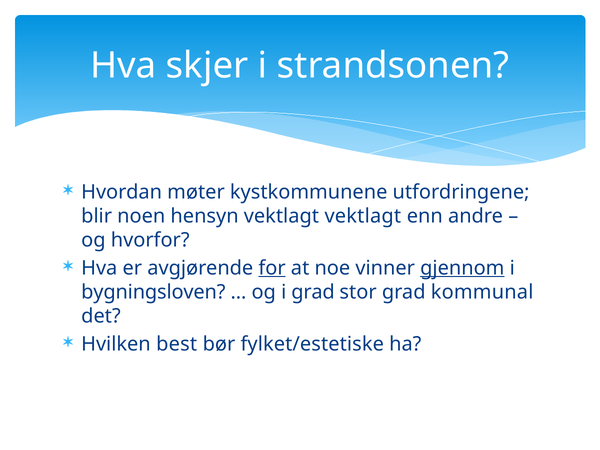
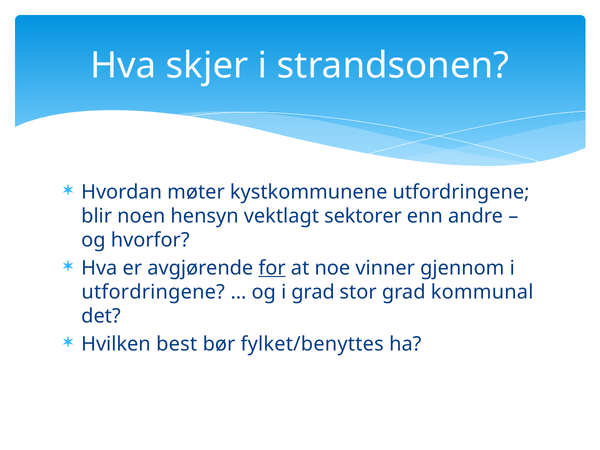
vektlagt vektlagt: vektlagt -> sektorer (363, 216)
gjennom underline: present -> none (462, 268)
bygningsloven: bygningsloven -> utfordringene (153, 292)
fylket/estetiske: fylket/estetiske -> fylket/benyttes (312, 344)
